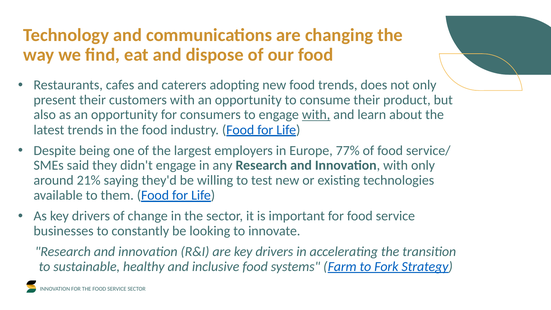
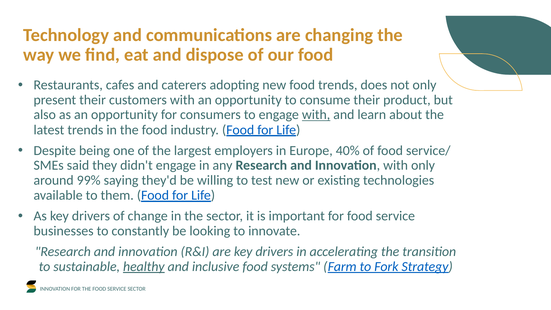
77%: 77% -> 40% (348, 150)
21%: 21% -> 99% (89, 180)
healthy underline: none -> present (144, 267)
